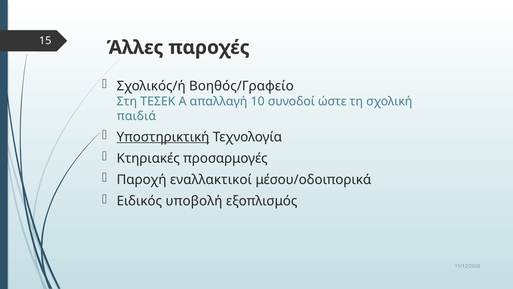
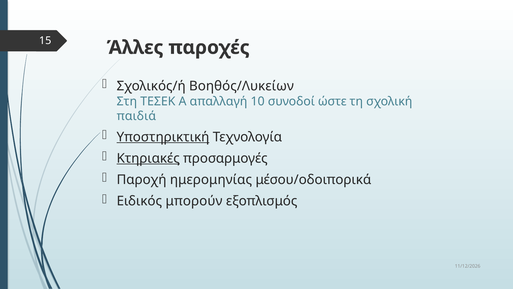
Βοηθός/Γραφείο: Βοηθός/Γραφείο -> Βοηθός/Λυκείων (241, 86)
Κτηριακές underline: none -> present (148, 158)
εναλλακτικοί: εναλλακτικοί -> ημερομηνίας (211, 179)
υποβολή: υποβολή -> μπορούν (194, 201)
